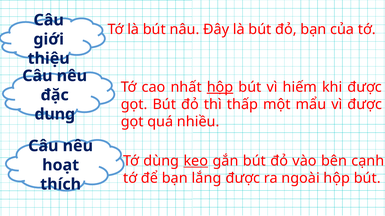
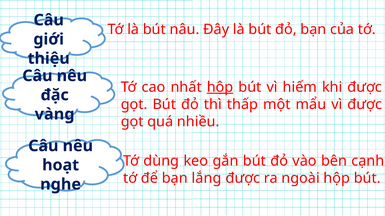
dung: dung -> vàng (55, 114)
keo underline: present -> none (196, 161)
thích: thích -> nghe (61, 185)
